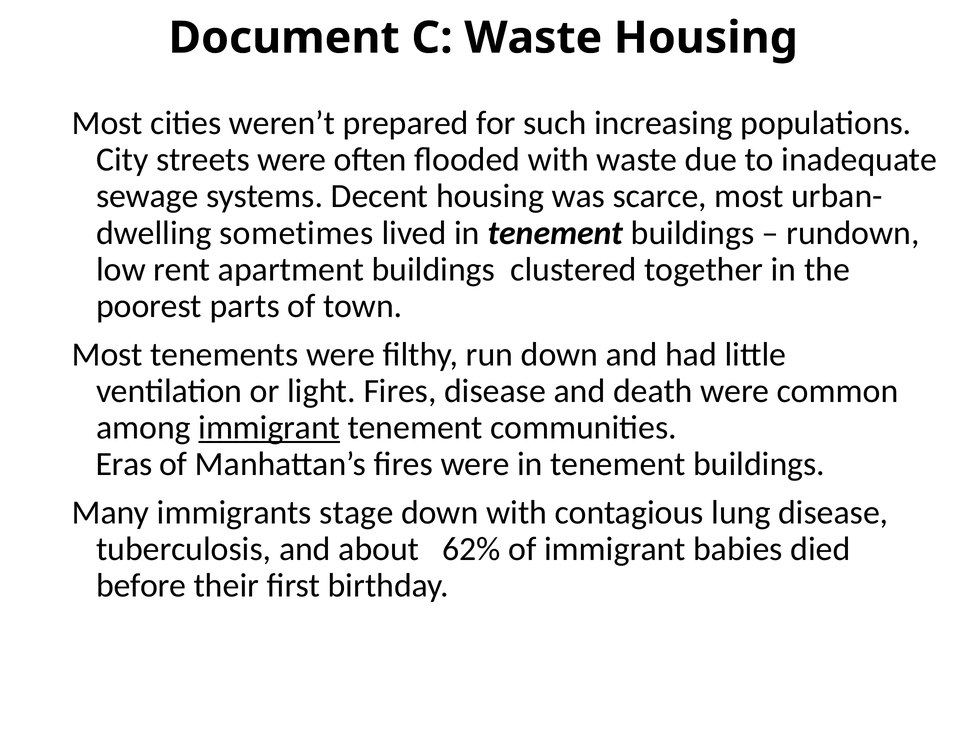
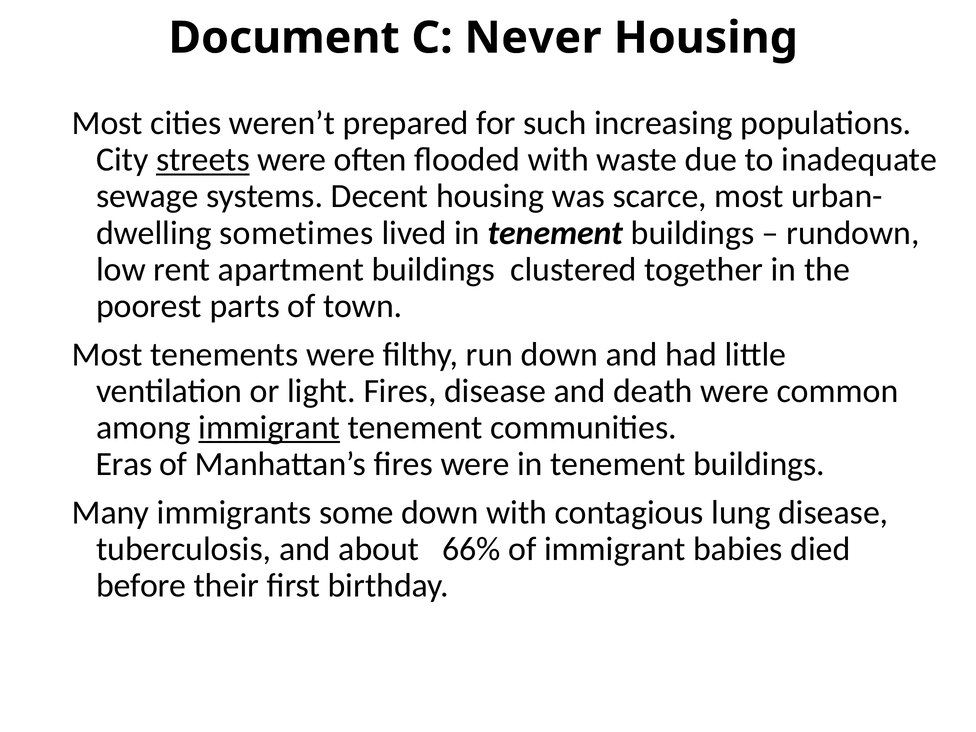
C Waste: Waste -> Never (533, 38)
streets underline: none -> present (203, 160)
stage: stage -> some (357, 512)
62%: 62% -> 66% (471, 549)
